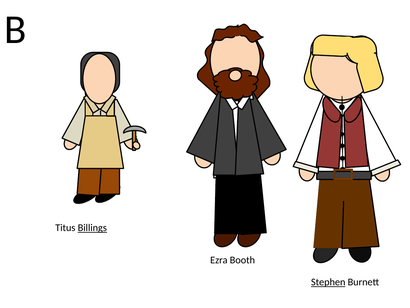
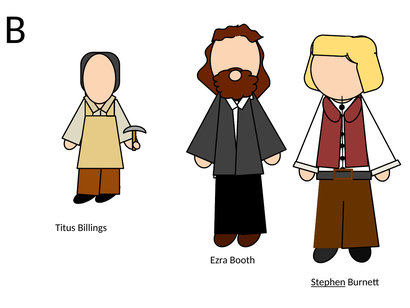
Billings underline: present -> none (92, 228)
